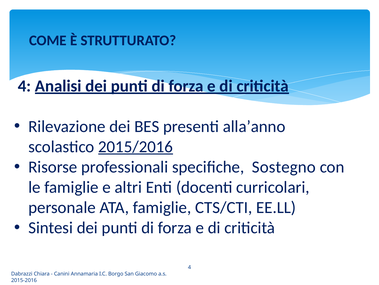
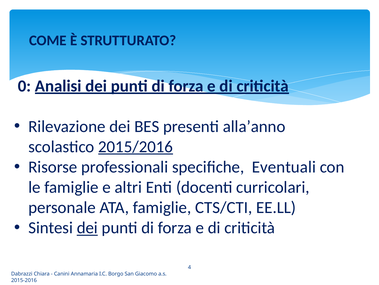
4: 4 -> 0 (24, 86)
Sostegno: Sostegno -> Eventuali (284, 167)
dei underline: none -> present (87, 227)
